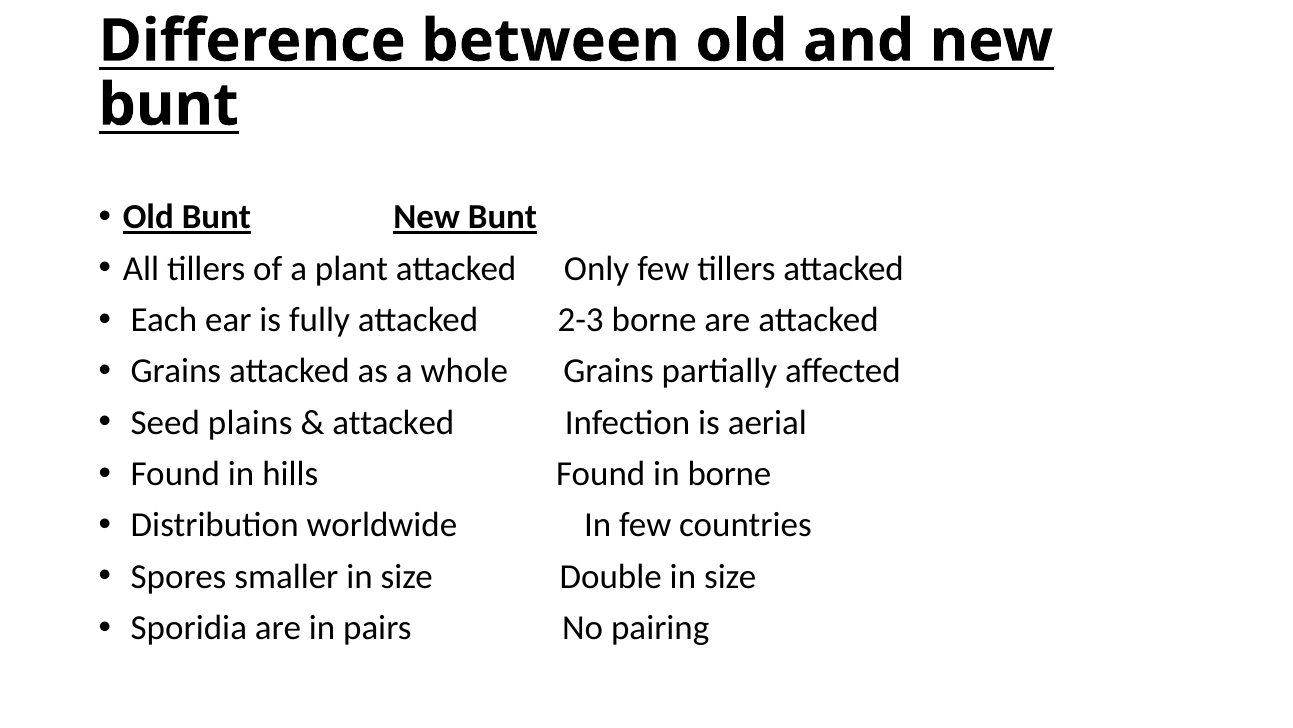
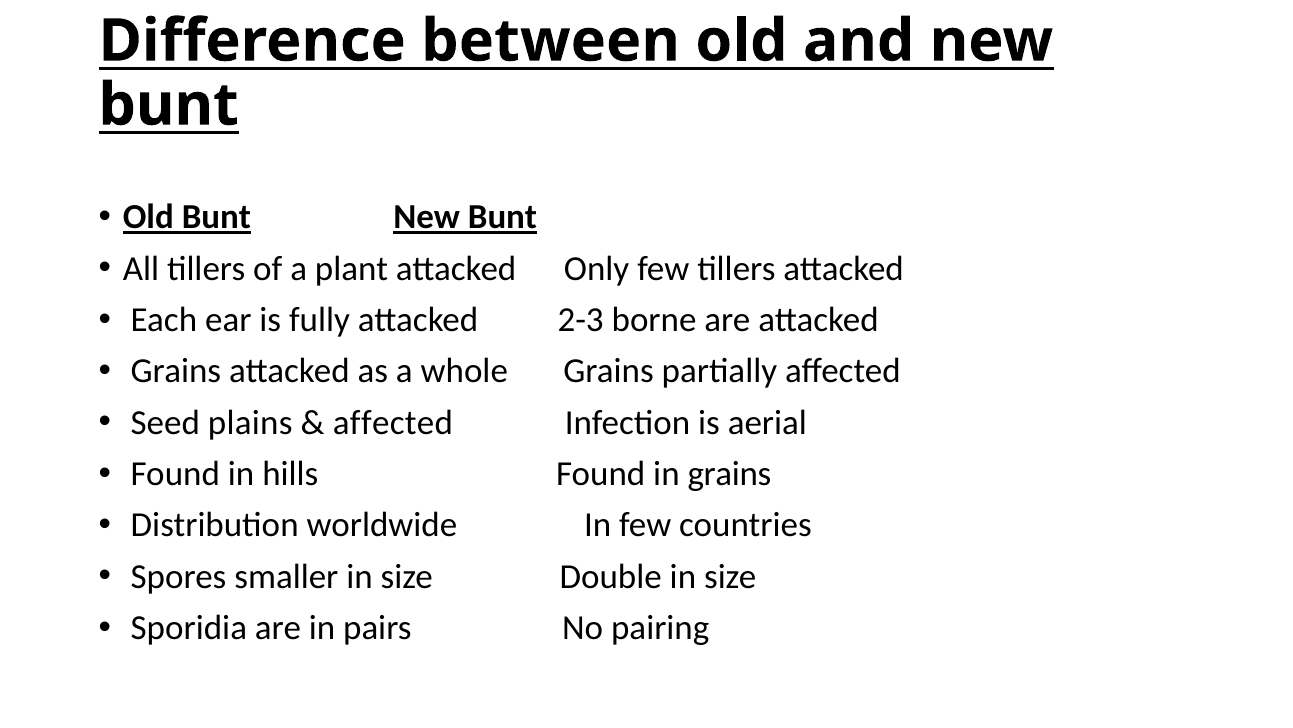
attacked: attacked -> affected (393, 422)
in borne: borne -> grains (729, 474)
